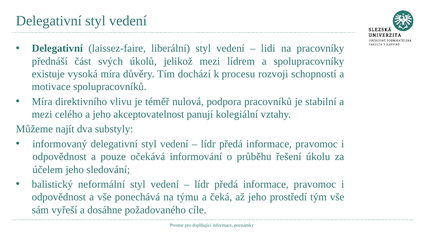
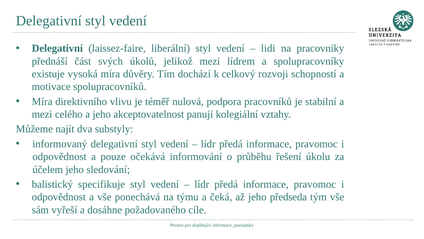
procesu: procesu -> celkový (238, 74)
neformální: neformální -> specifikuje (102, 184)
prostředí: prostředí -> předseda (288, 197)
